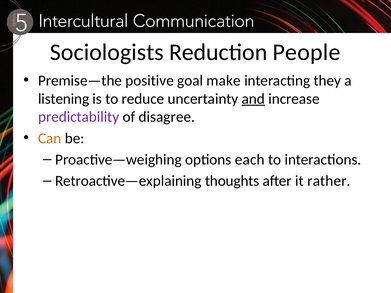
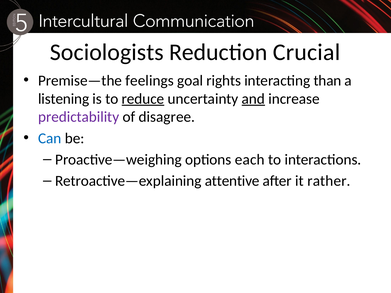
People: People -> Crucial (307, 52)
positive: positive -> feelings (150, 81)
make: make -> rights (224, 81)
they: they -> than (327, 81)
reduce underline: none -> present (143, 99)
Can colour: orange -> blue (50, 138)
thoughts: thoughts -> attentive (232, 181)
